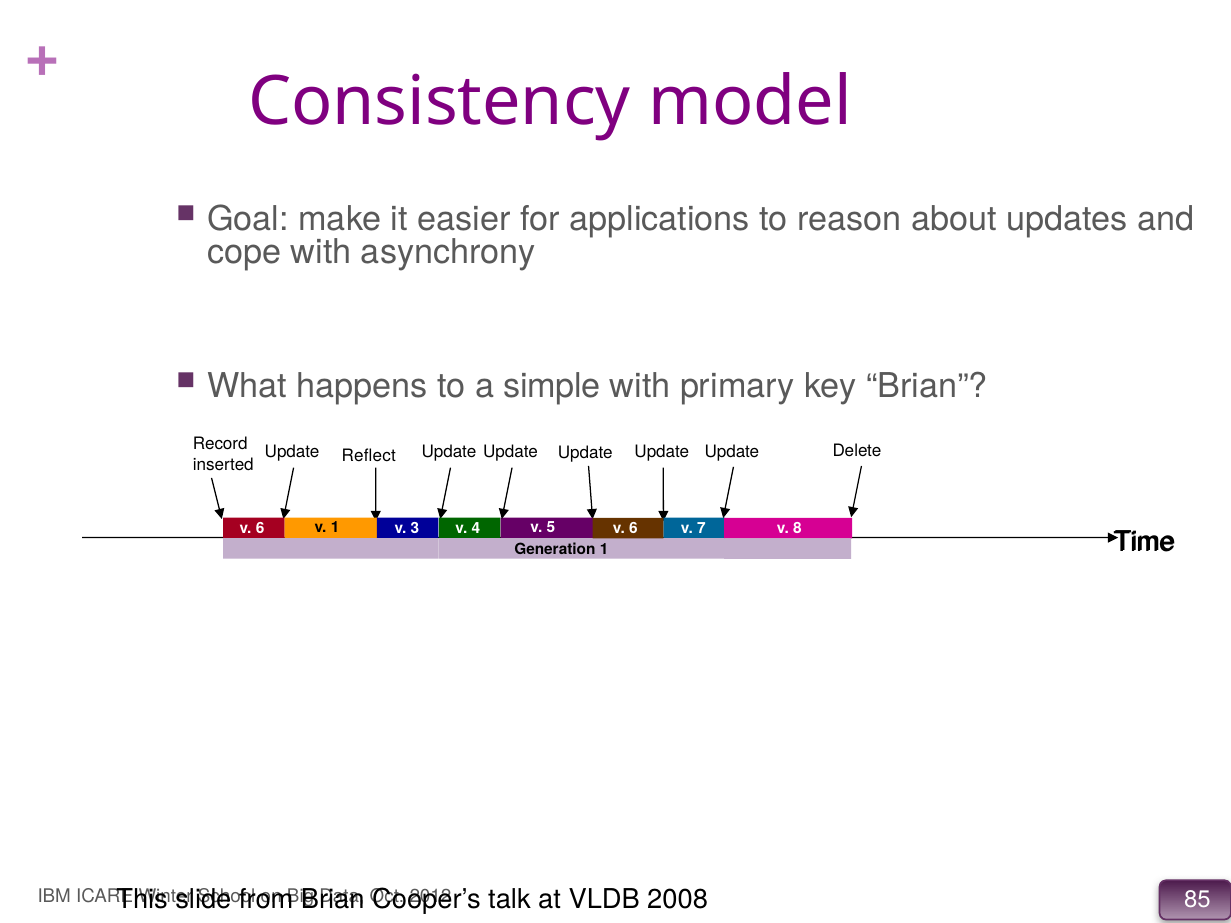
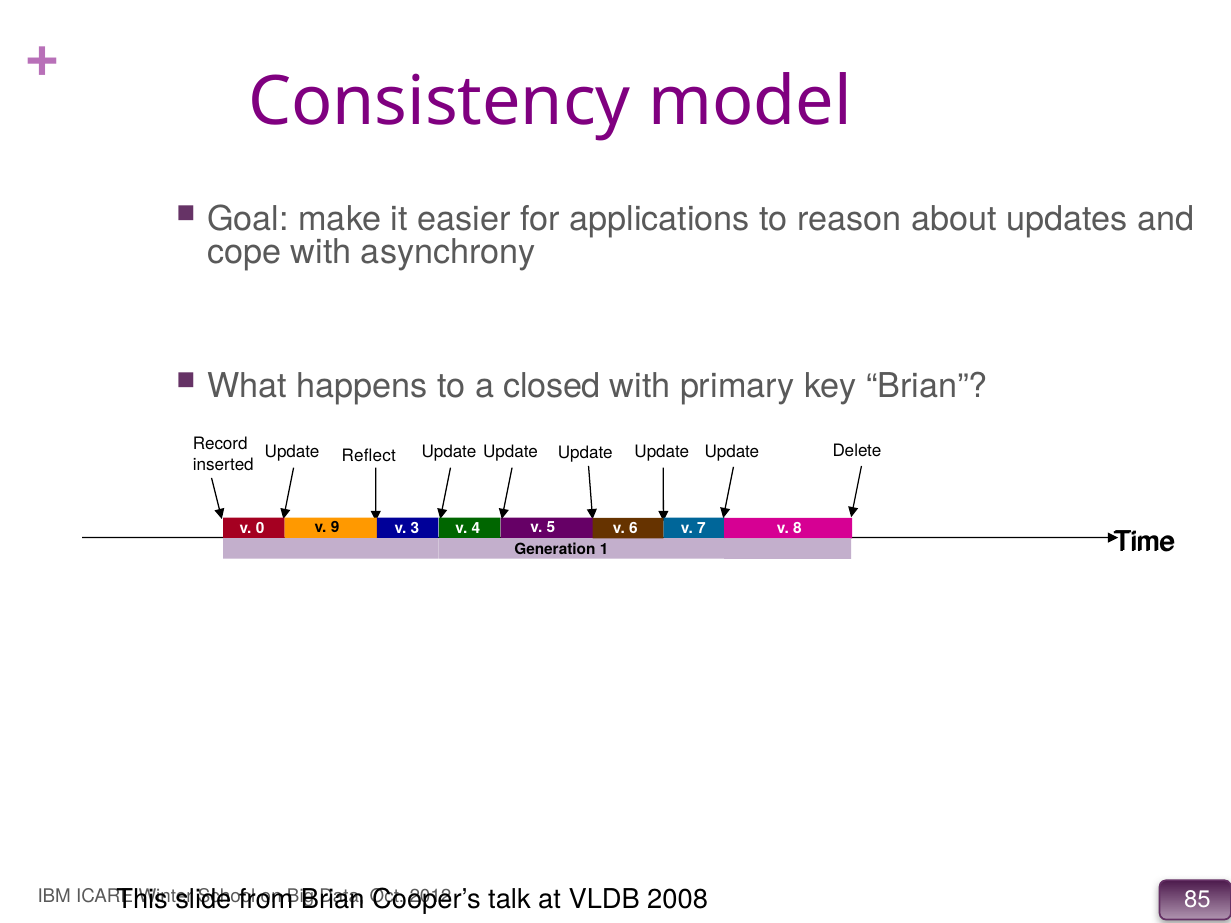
simple: simple -> closed (552, 386)
6: 6 -> 0 (260, 528)
v 1: 1 -> 9 (335, 528)
